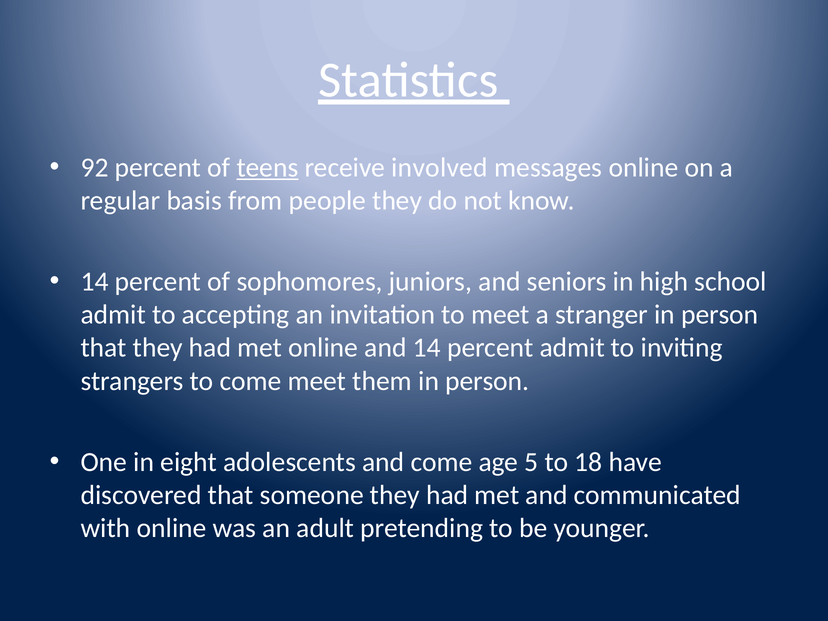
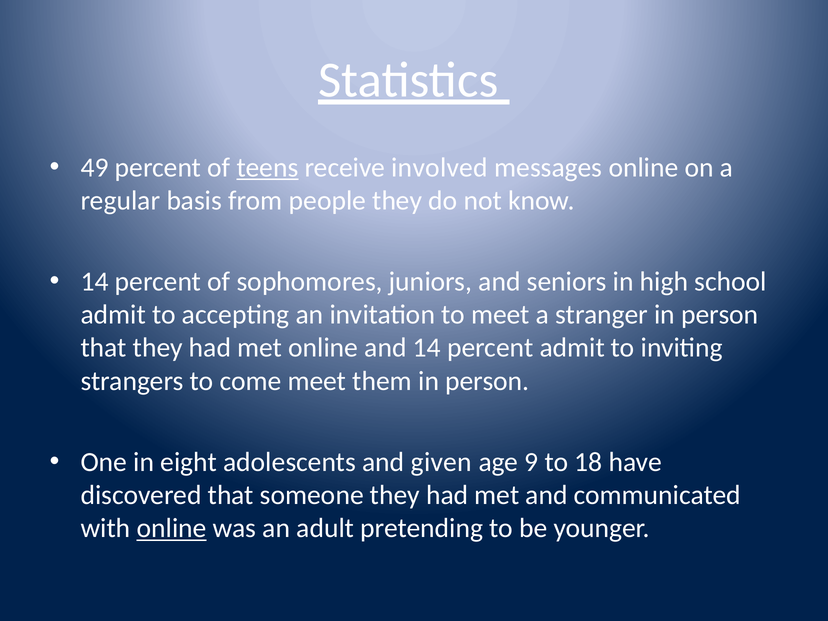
92: 92 -> 49 (95, 168)
and come: come -> given (441, 462)
5: 5 -> 9 (531, 462)
online underline: none -> present (172, 528)
